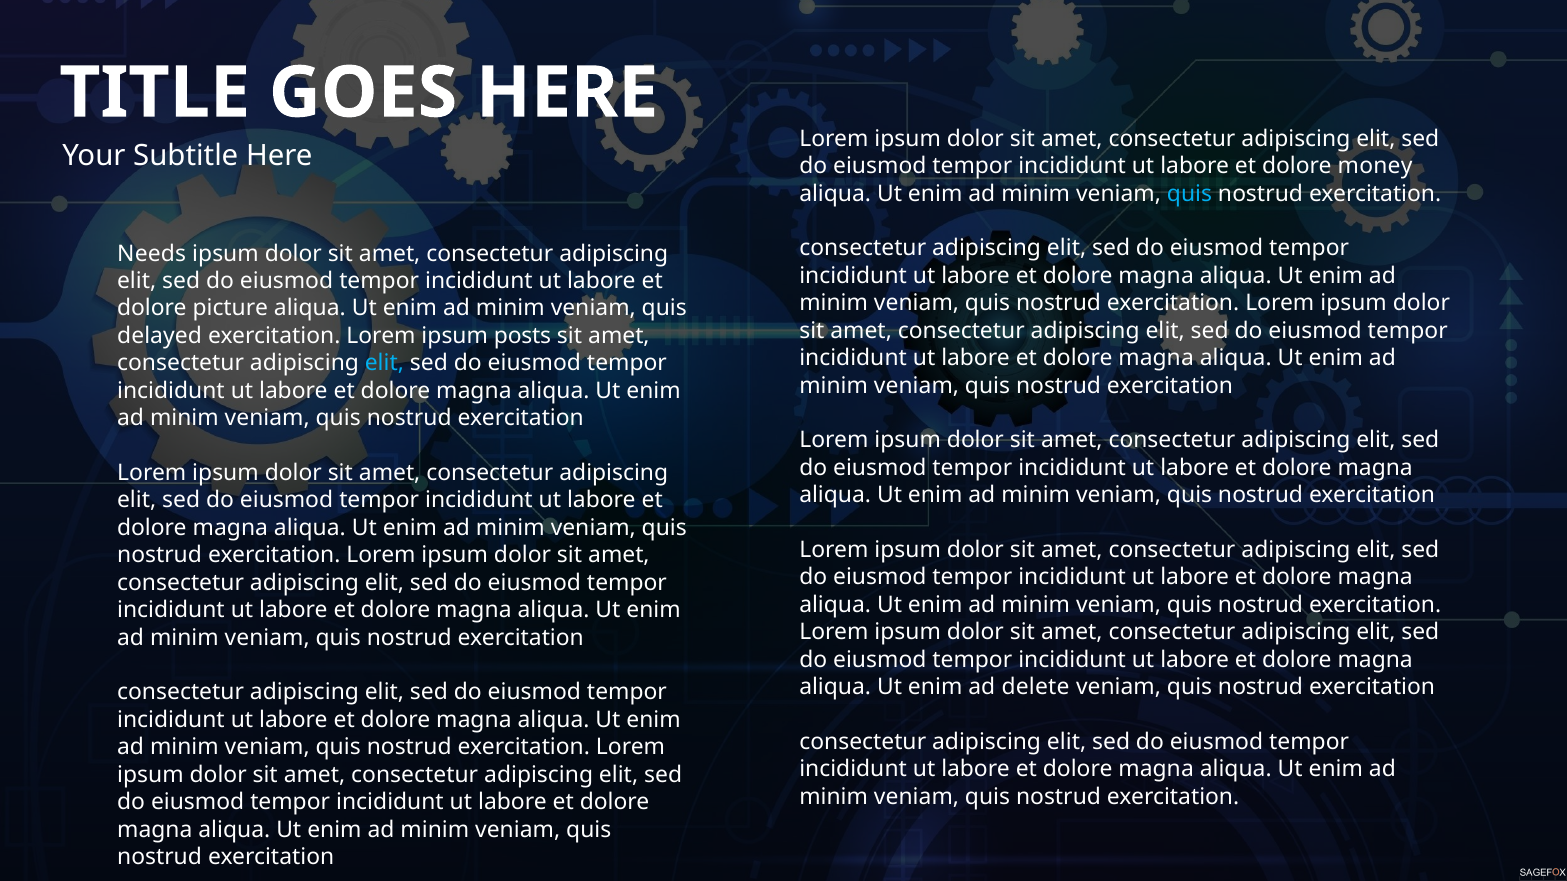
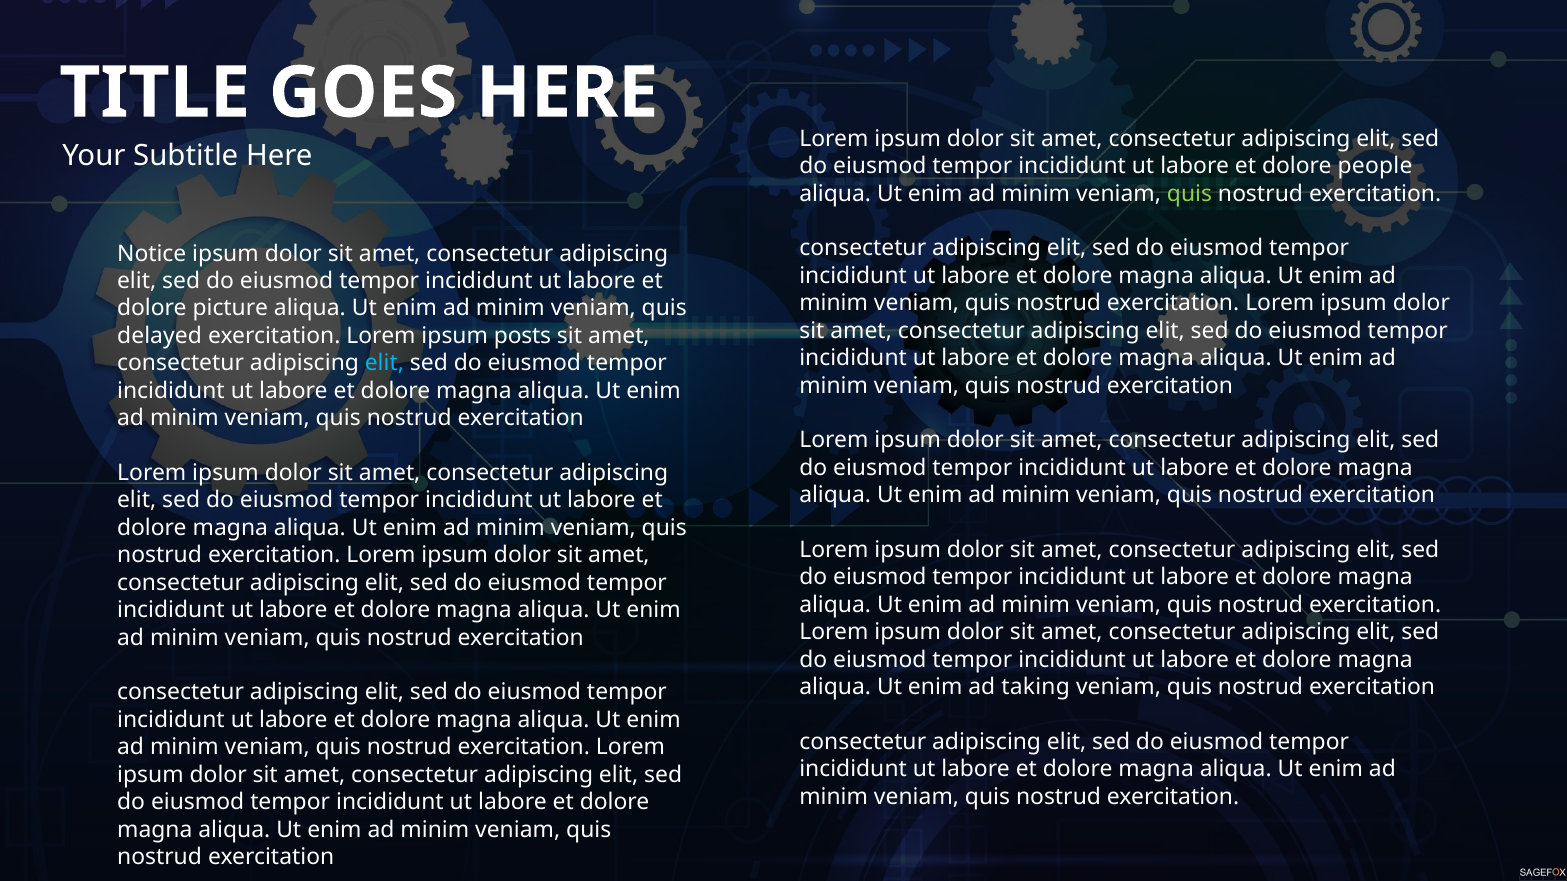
money: money -> people (1375, 166)
quis colour: light blue -> light green (1189, 194)
Needs: Needs -> Notice (152, 254)
delete: delete -> taking (1036, 687)
